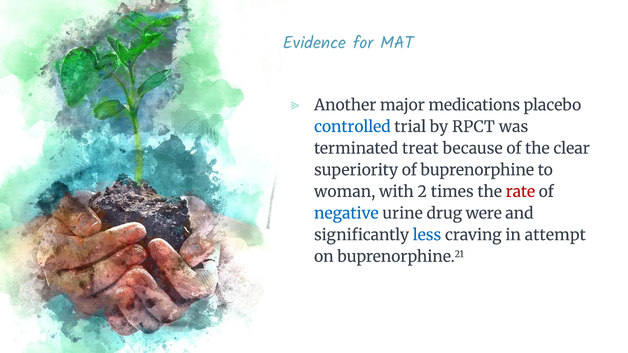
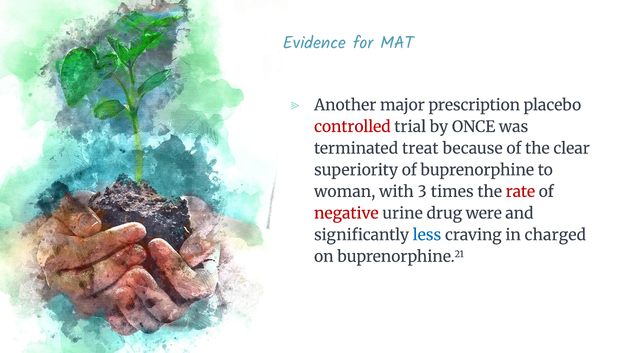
medications: medications -> prescription (474, 105)
controlled colour: blue -> red (352, 127)
RPCT: RPCT -> ONCE (474, 127)
2: 2 -> 3 (422, 192)
negative colour: blue -> red (346, 214)
attempt: attempt -> charged (555, 235)
